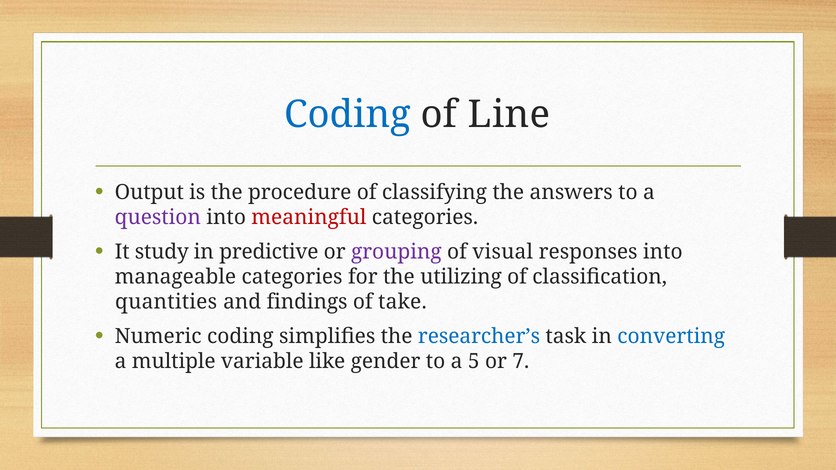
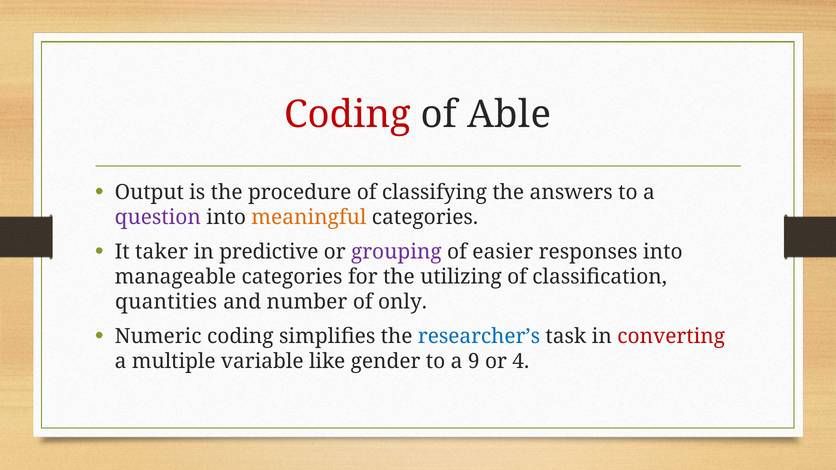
Coding colour: blue -> red (348, 115)
Line: Line -> Able (509, 115)
meaningful colour: red -> orange (309, 218)
study: study -> taker (162, 252)
visual: visual -> easier (503, 252)
findings: findings -> number (307, 302)
take: take -> only (403, 302)
converting colour: blue -> red (671, 337)
5: 5 -> 9 (474, 362)
7: 7 -> 4 (521, 362)
